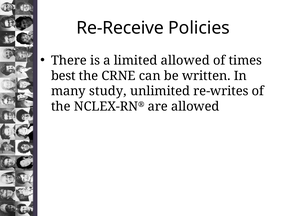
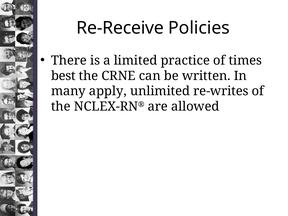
limited allowed: allowed -> practice (185, 60)
study: study -> apply (108, 91)
